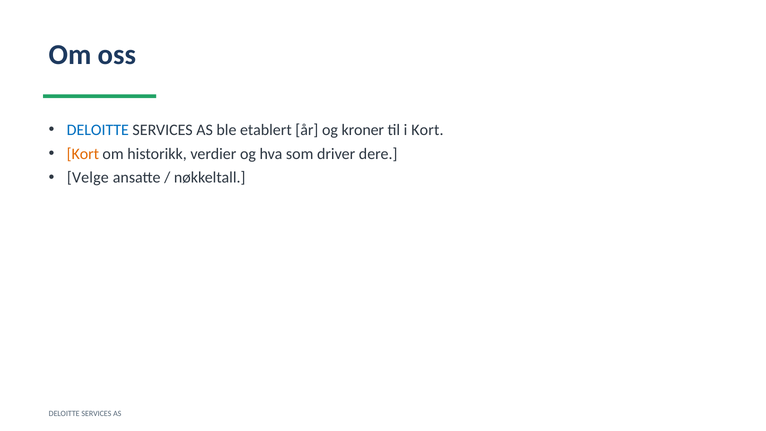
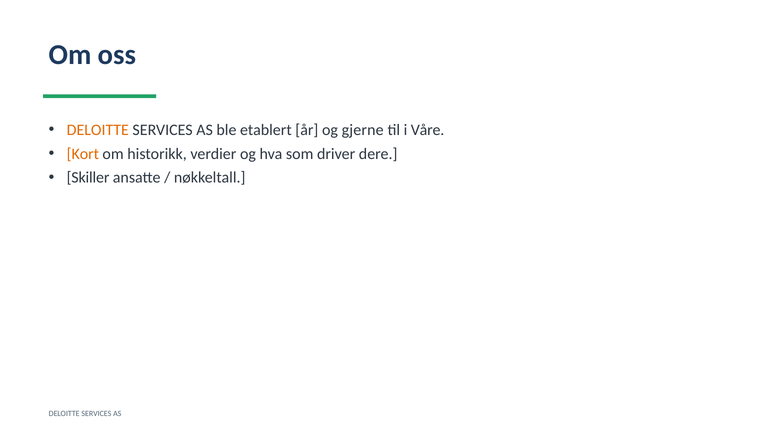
DELOITTE colour: blue -> orange (98, 130)
kroner: kroner -> gjerne (363, 130)
i Kort: Kort -> Våre (428, 130)
Velge: Velge -> Skiller (88, 178)
